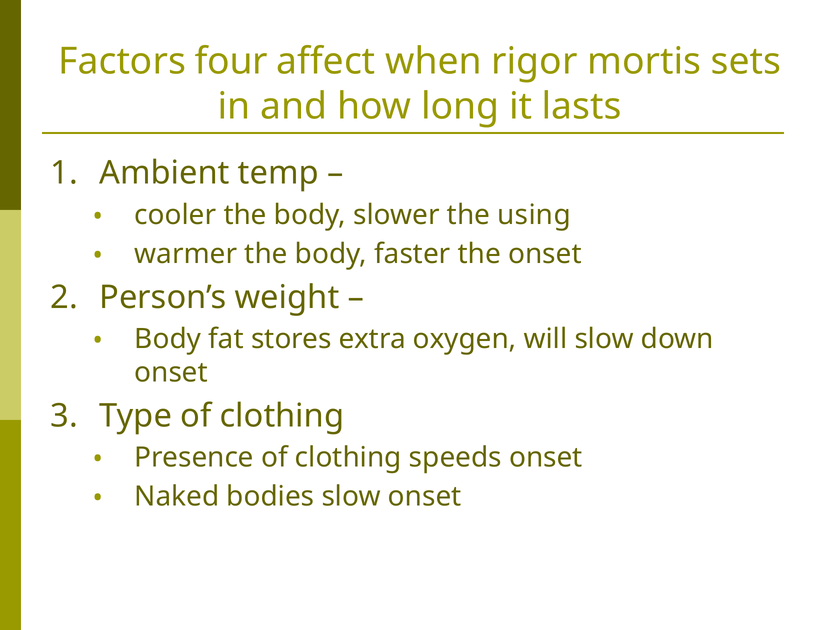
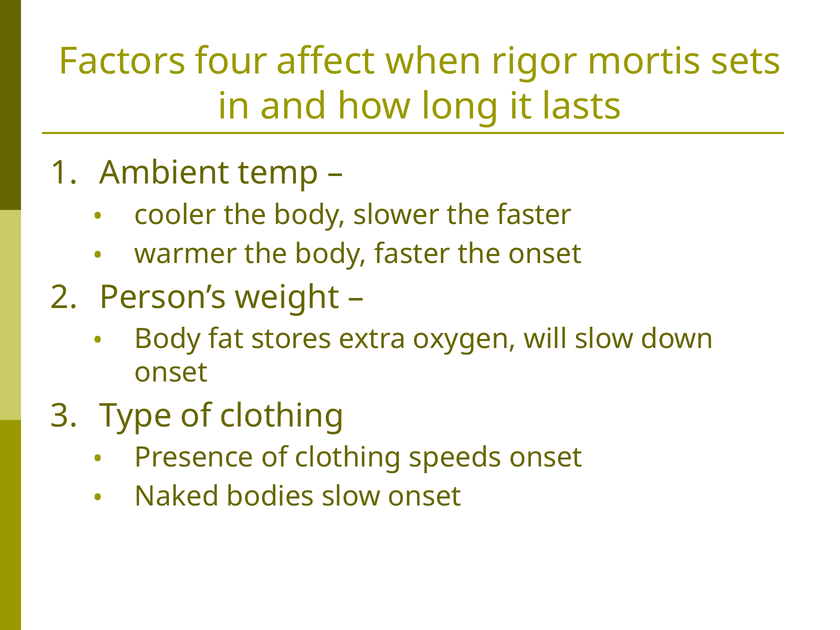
the using: using -> faster (534, 215)
